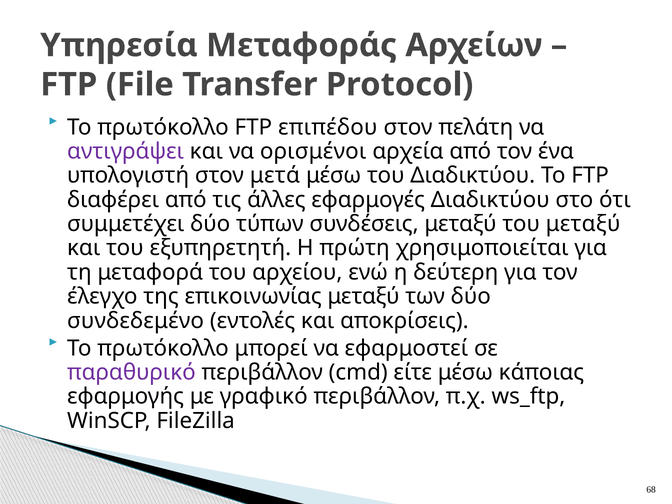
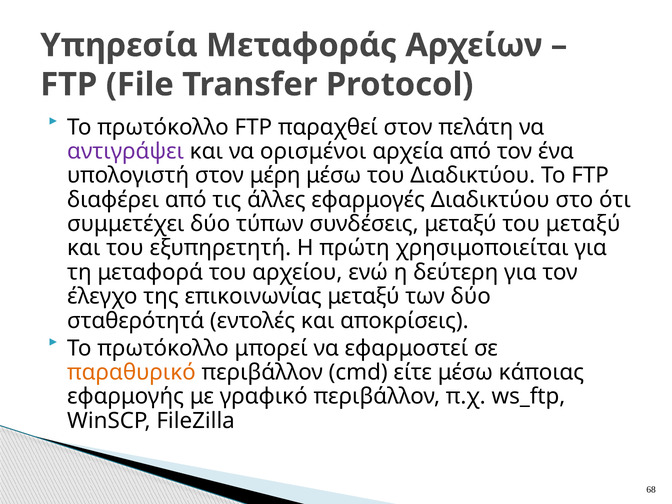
επιπέδου: επιπέδου -> παραχθεί (328, 127)
μετά: μετά -> μέρη (275, 176)
συνδεδεμένο: συνδεδεμένο -> σταθερότητά (136, 321)
παραθυρικό colour: purple -> orange (131, 372)
